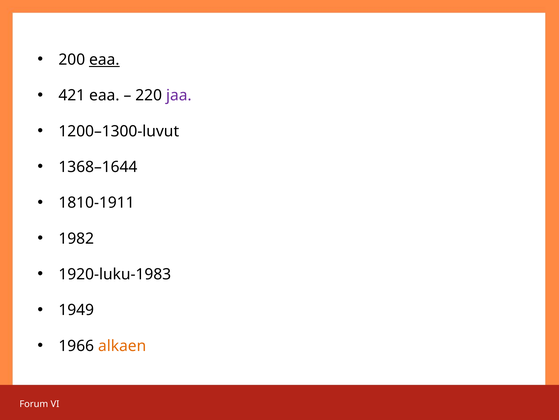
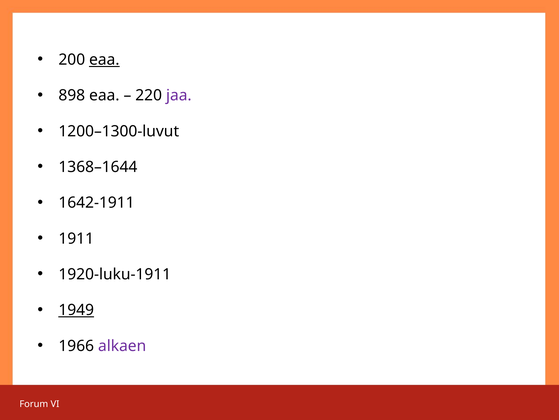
421: 421 -> 898 (72, 95)
1810-1911: 1810-1911 -> 1642-1911 (97, 202)
1982: 1982 -> 1911 (76, 238)
1920-luku-1983: 1920-luku-1983 -> 1920-luku-1911 (115, 274)
1949 underline: none -> present (76, 310)
alkaen colour: orange -> purple (122, 345)
